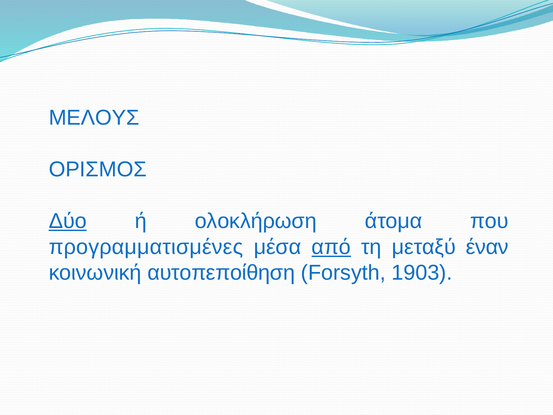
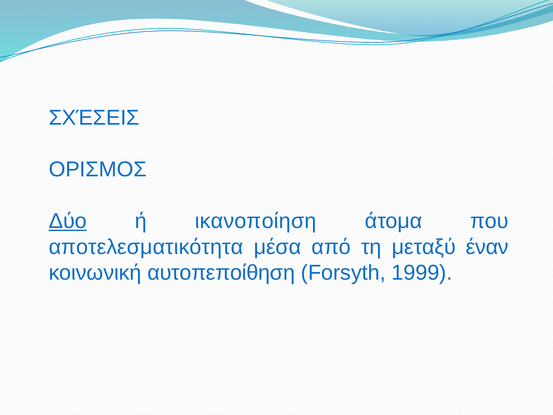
ΜΕΛΟΥΣ: ΜΕΛΟΥΣ -> ΣΧΈΣΕΙΣ (94, 118)
ολοκλήρωση: ολοκλήρωση -> ικανοποίηση (256, 221)
προγραμματισμένες: προγραμματισμένες -> αποτελεσματικότητα (146, 247)
από underline: present -> none (331, 247)
1903: 1903 -> 1999 (422, 273)
